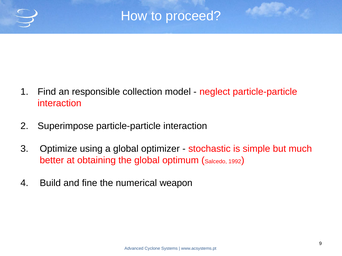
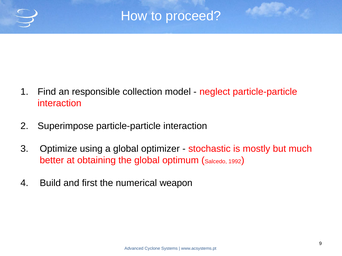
simple: simple -> mostly (256, 149)
fine: fine -> first (90, 183)
